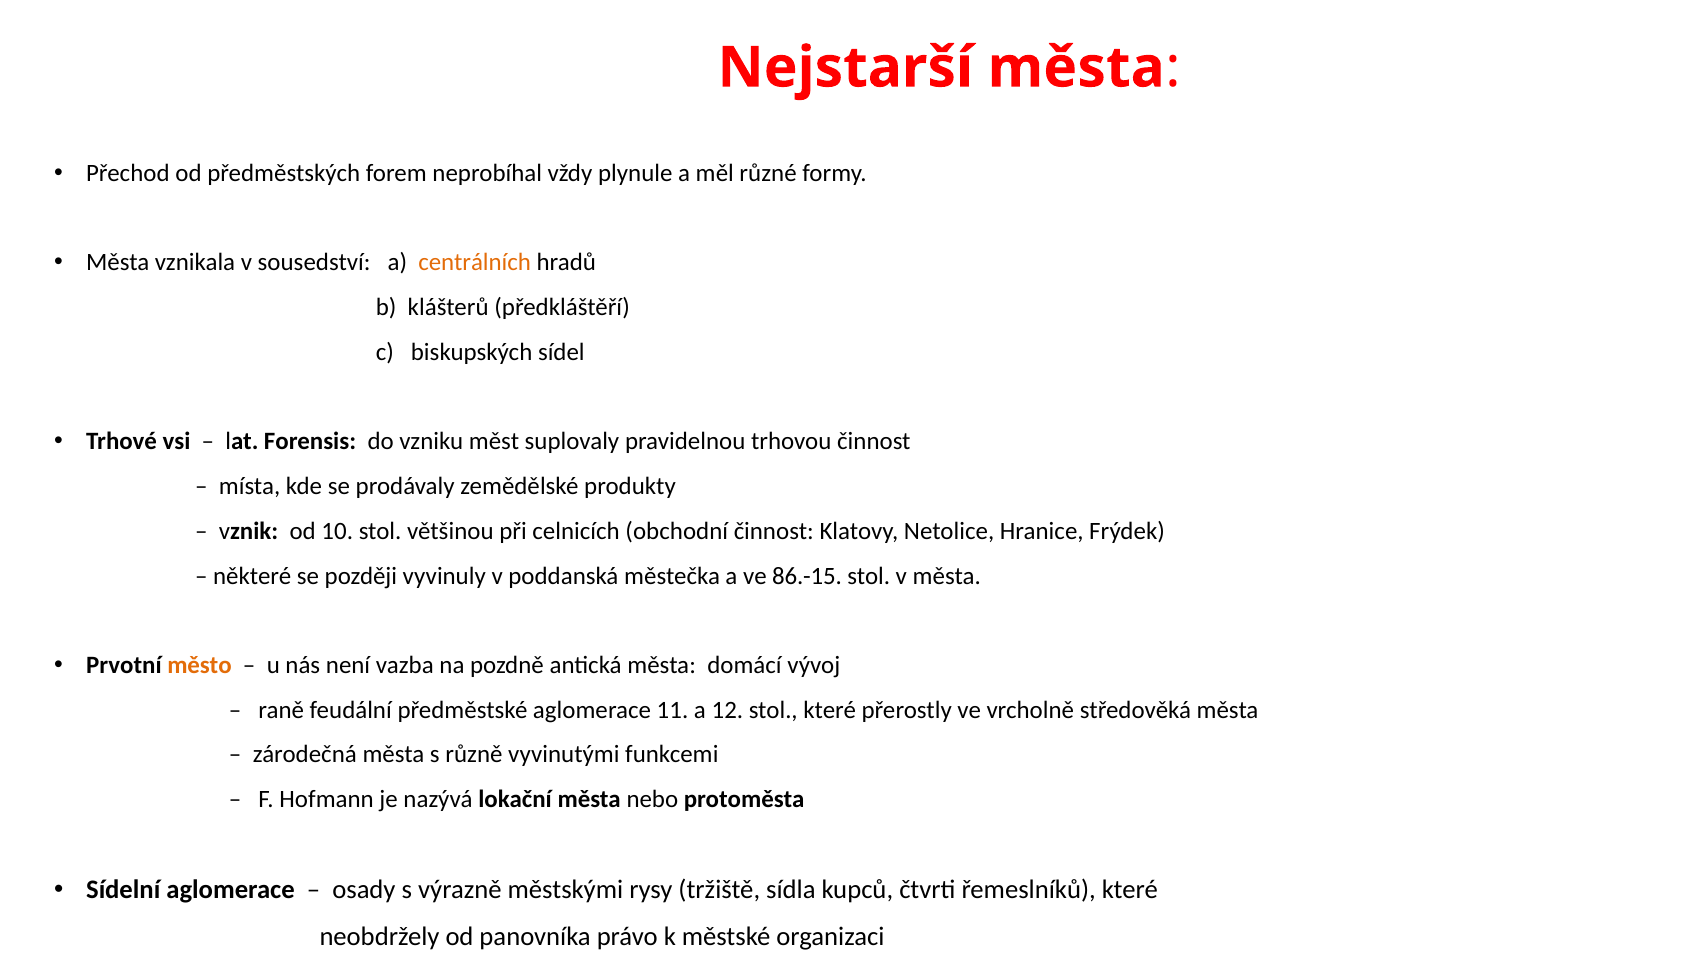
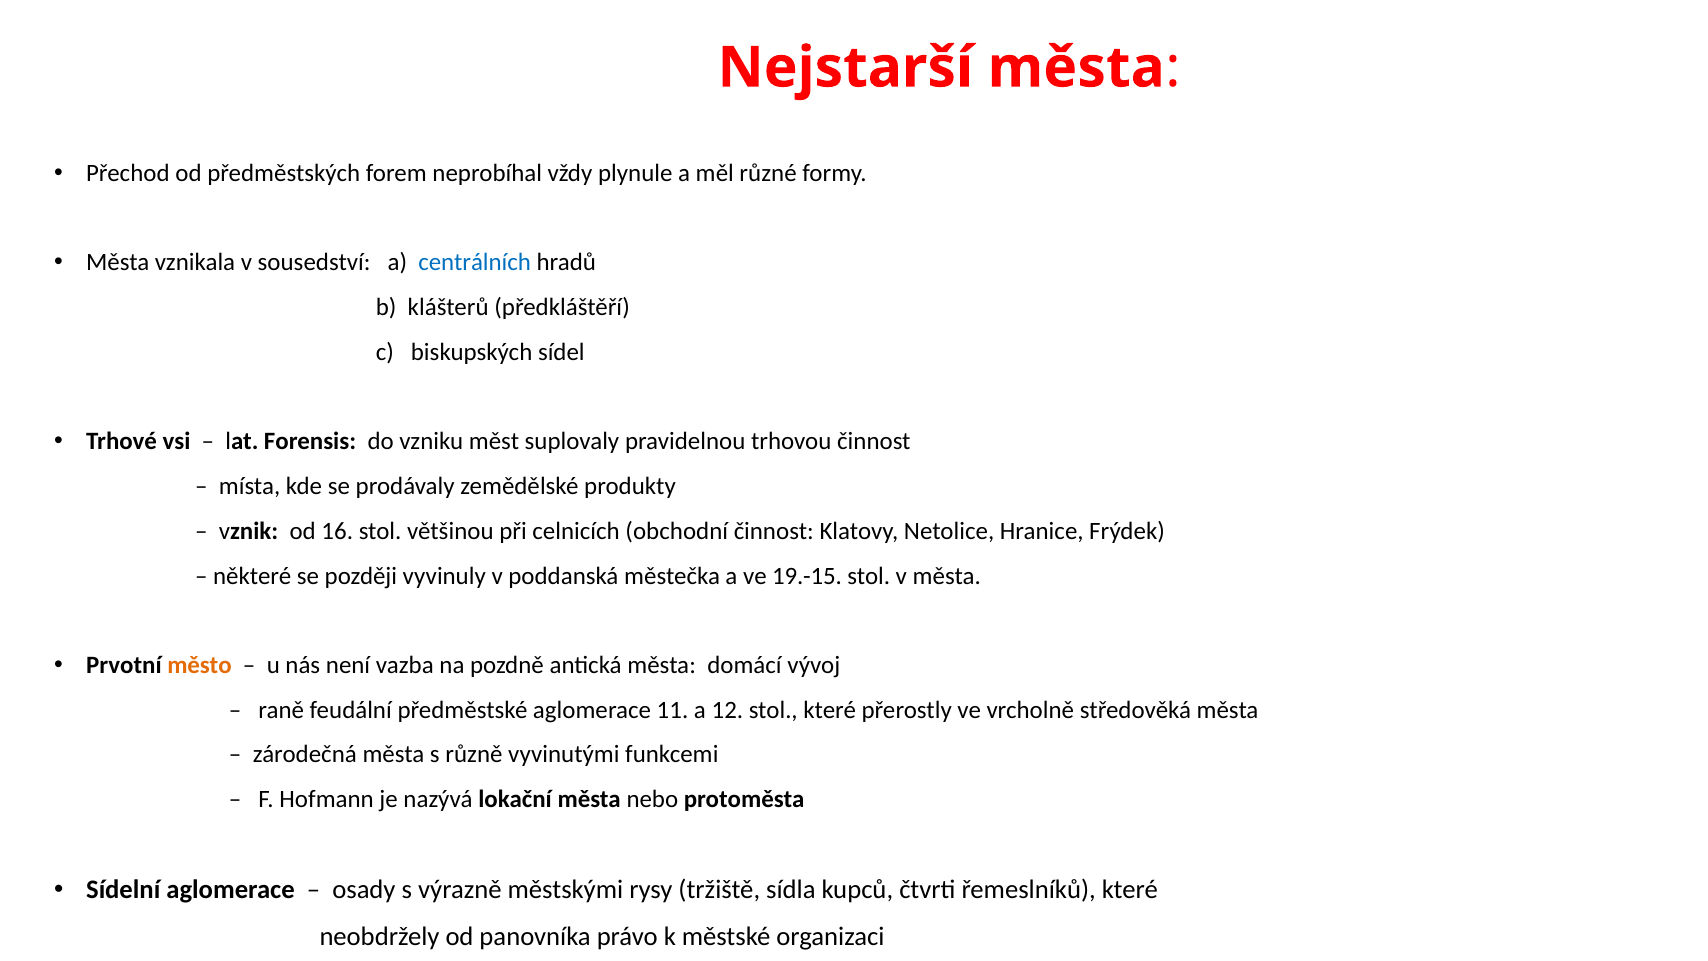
centrálních colour: orange -> blue (475, 263)
10: 10 -> 16 (337, 531)
86.-15: 86.-15 -> 19.-15 (807, 576)
